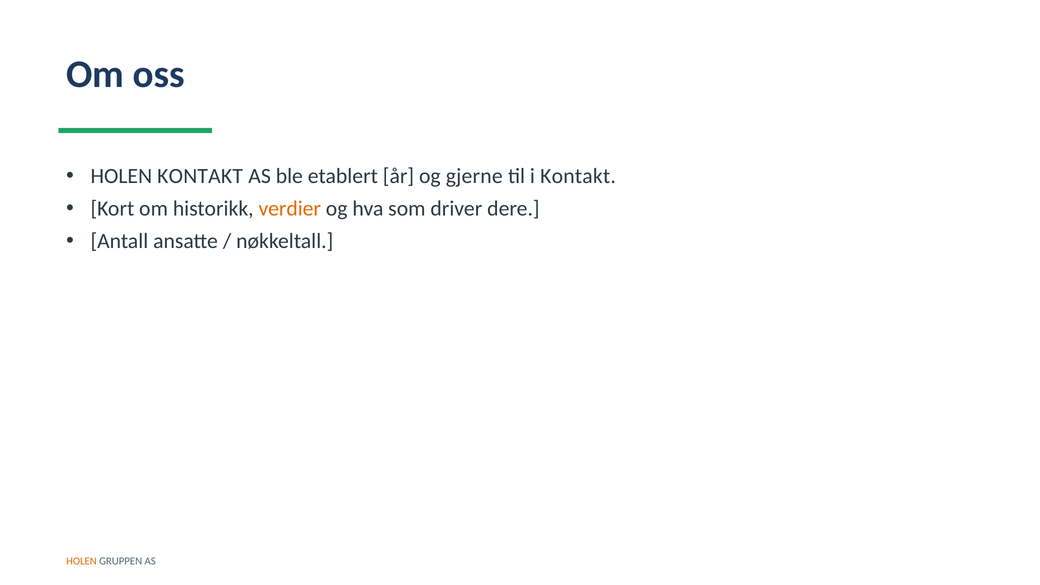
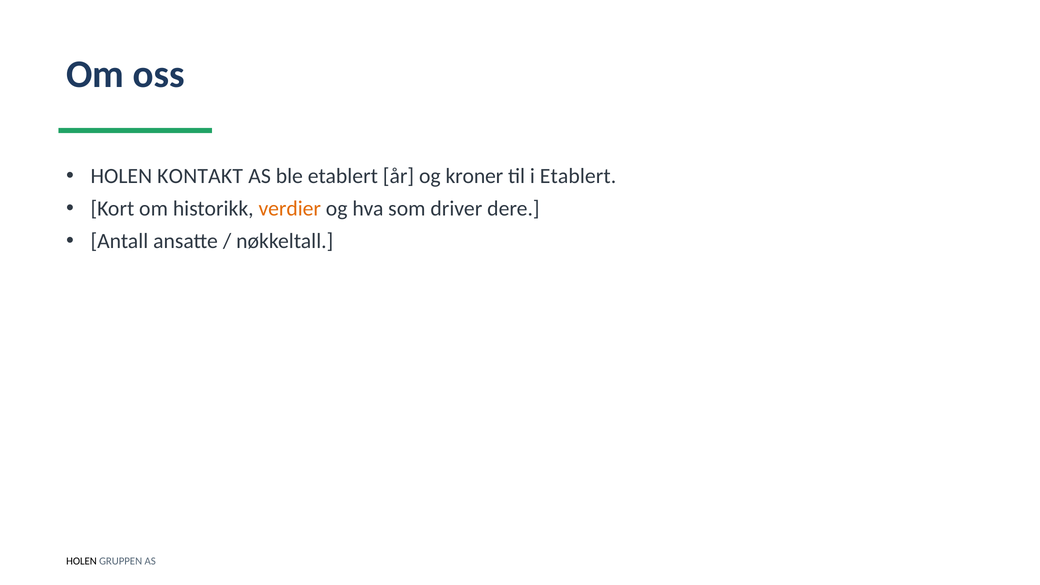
gjerne: gjerne -> kroner (474, 176)
i Kontakt: Kontakt -> Etablert (578, 176)
HOLEN colour: orange -> black (82, 561)
